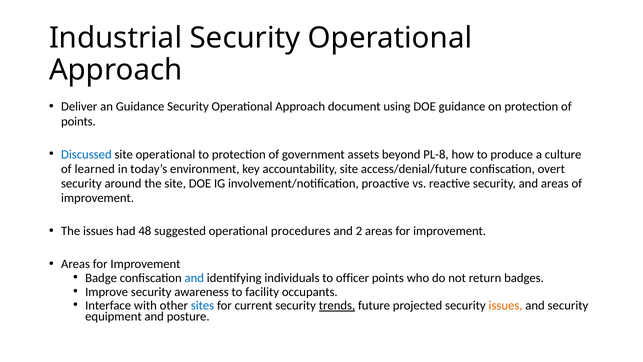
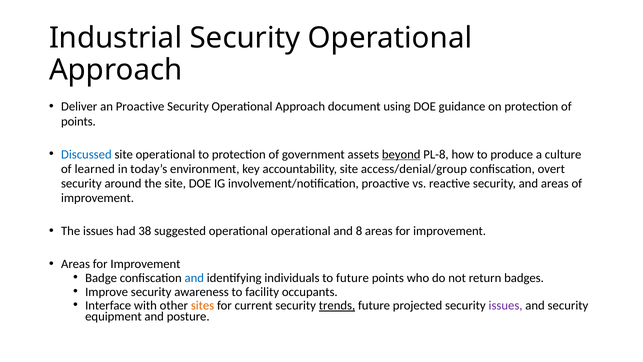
an Guidance: Guidance -> Proactive (140, 107)
beyond underline: none -> present (401, 154)
access/denial/future: access/denial/future -> access/denial/group (414, 169)
48: 48 -> 38 (145, 231)
operational procedures: procedures -> operational (301, 231)
2: 2 -> 8 (359, 231)
to officer: officer -> future (352, 278)
sites colour: blue -> orange (203, 305)
issues colour: orange -> purple (506, 305)
